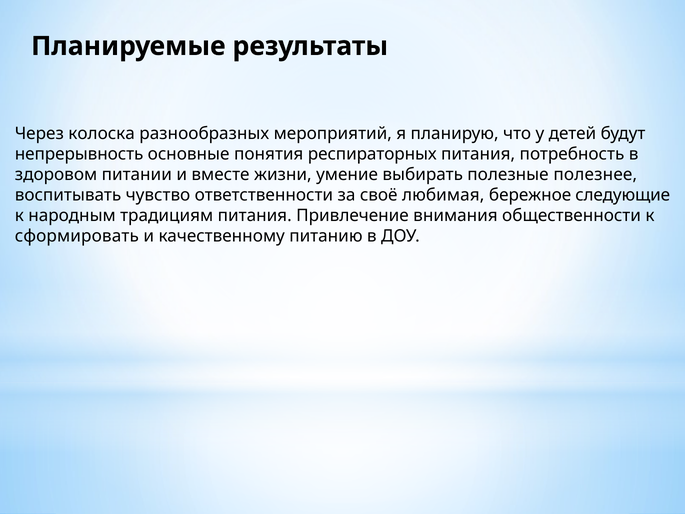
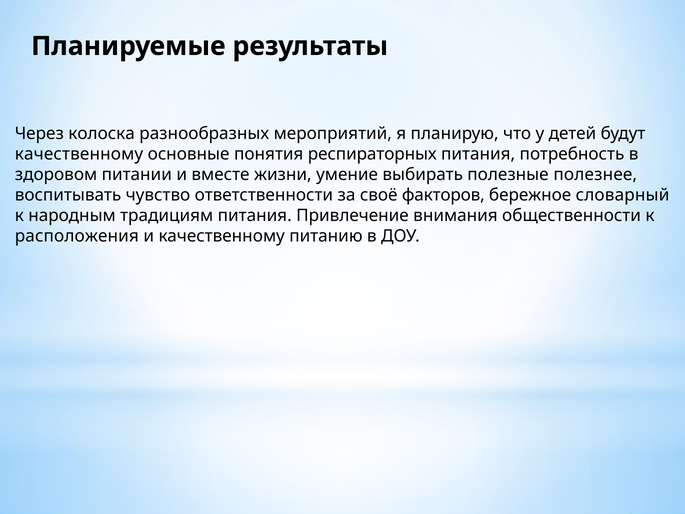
непрерывность: непрерывность -> качественному (79, 154)
любимая: любимая -> факторов (443, 195)
следующие: следующие -> словарный (623, 195)
сформировать: сформировать -> расположения (77, 236)
